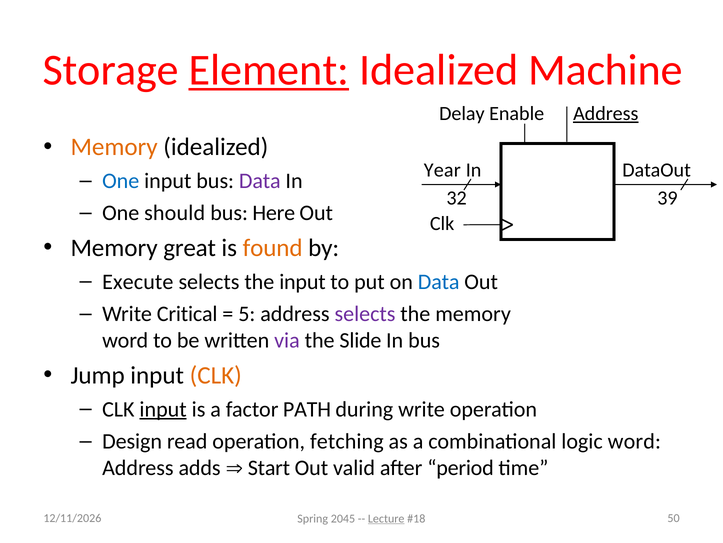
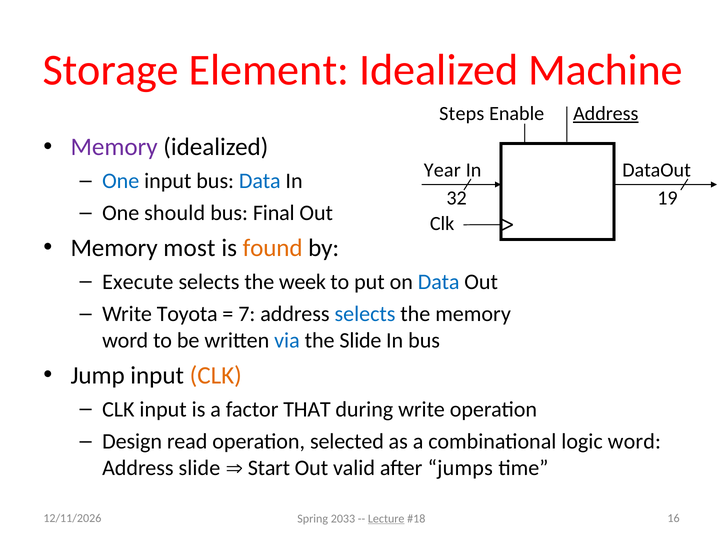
Element underline: present -> none (269, 70)
Delay: Delay -> Steps (462, 113)
Memory colour: orange -> purple (114, 147)
Data colour: purple -> blue (260, 181)
39: 39 -> 19 (667, 198)
Here: Here -> Final (274, 213)
great: great -> most (189, 248)
the input: input -> week (302, 282)
Critical: Critical -> Toyota (187, 314)
5: 5 -> 7 (247, 314)
selects colour: purple -> blue (365, 314)
via colour: purple -> blue (287, 340)
input underline: present -> none (163, 409)
PATH: PATH -> THAT (307, 409)
fetching: fetching -> selected (347, 441)
Address adds: adds -> slide (199, 467)
period: period -> jumps (460, 467)
2045: 2045 -> 2033 (343, 518)
50: 50 -> 16 (674, 518)
